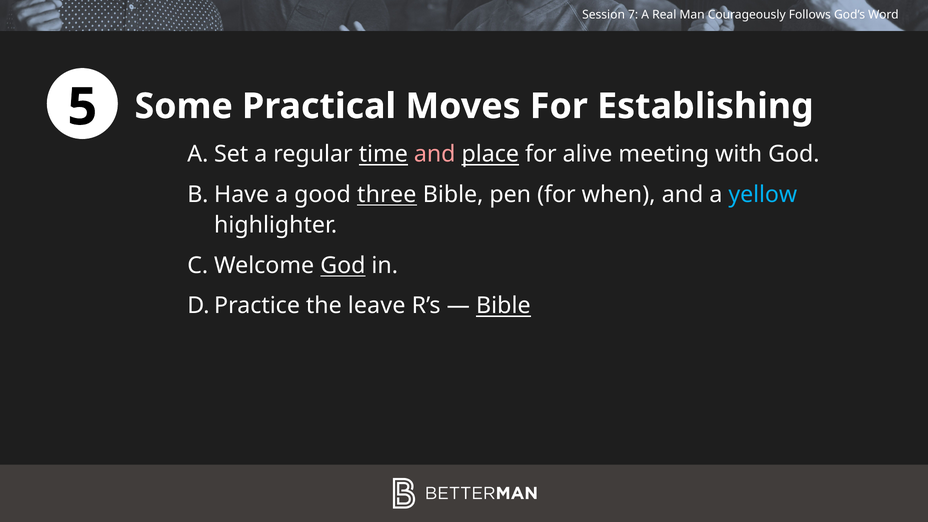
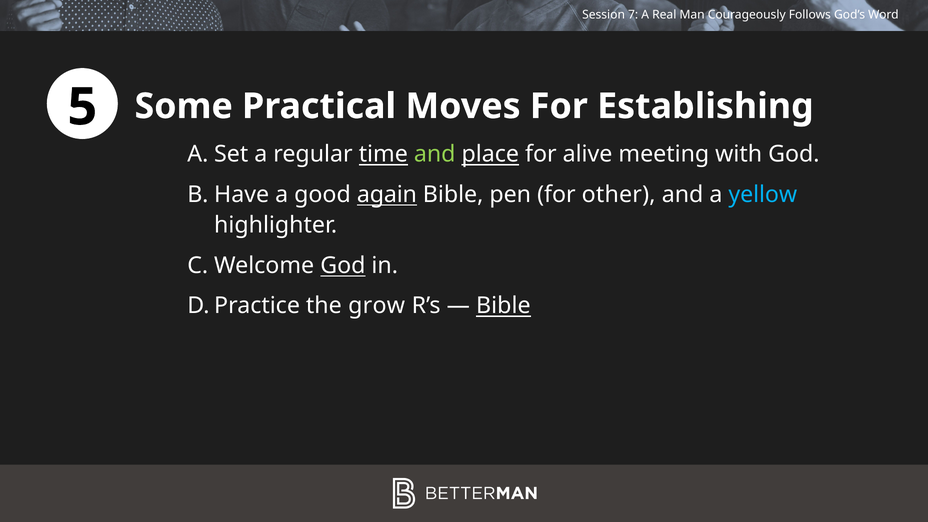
and colour: pink -> light green (435, 154)
three: three -> again (387, 194)
when: when -> other (619, 194)
leave: leave -> grow (377, 306)
